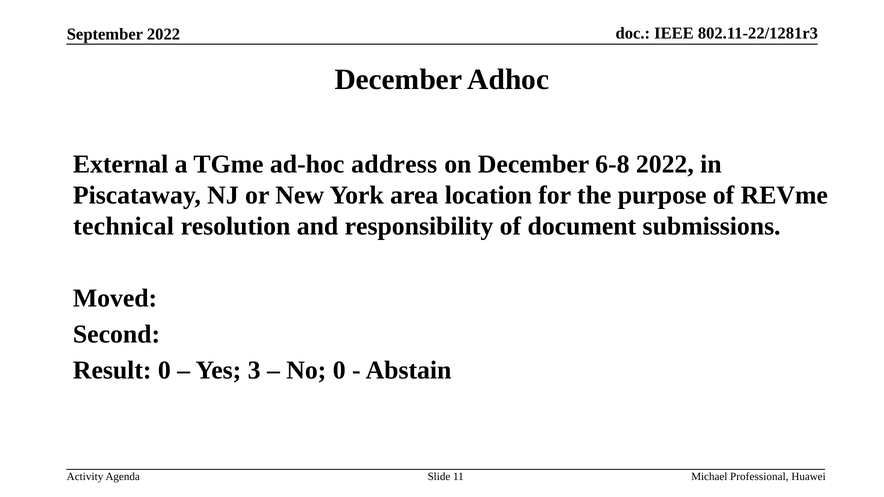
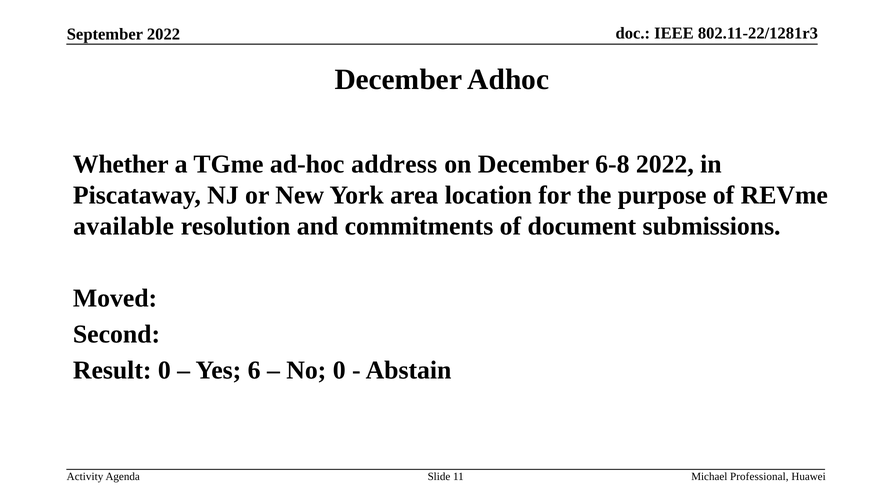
External: External -> Whether (121, 164)
technical: technical -> available (124, 226)
responsibility: responsibility -> commitments (419, 226)
3: 3 -> 6 (254, 371)
